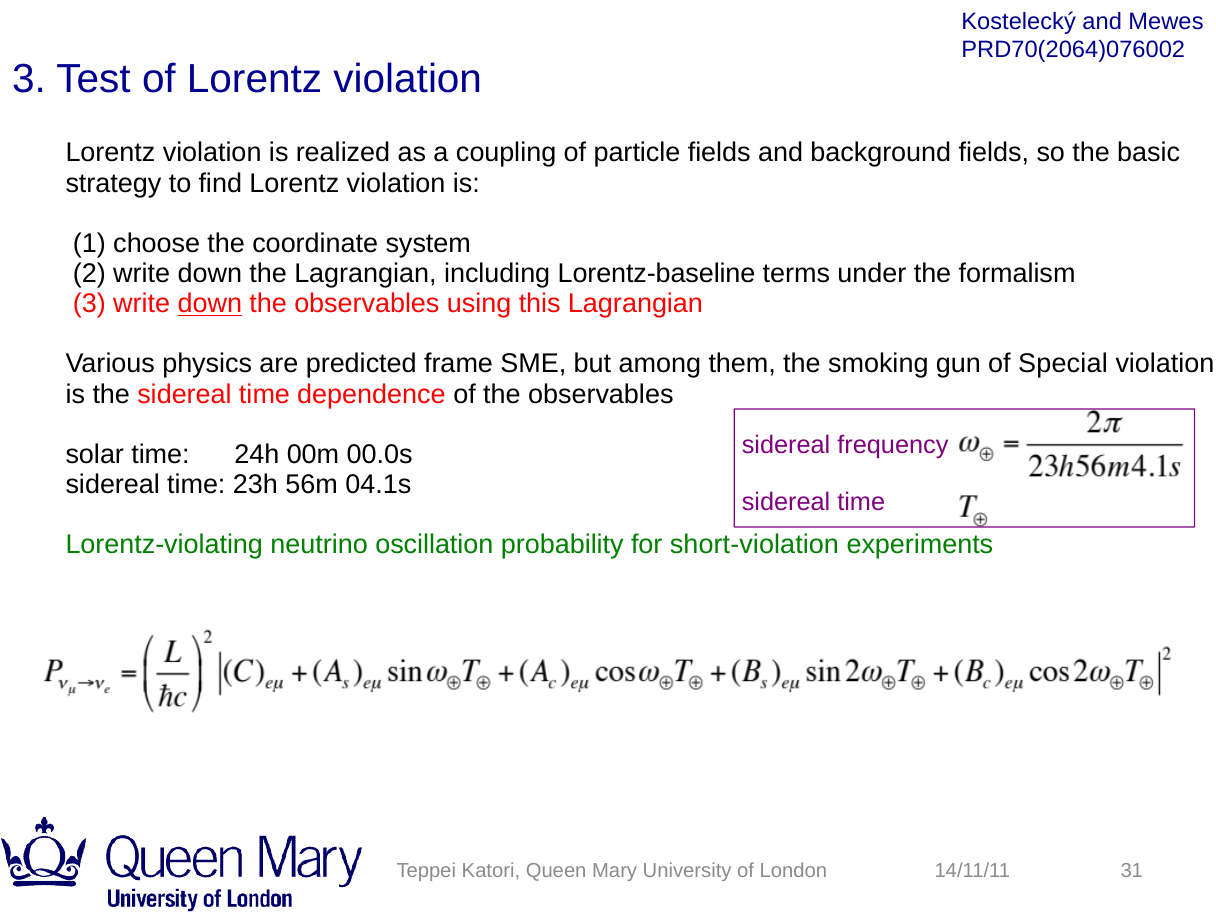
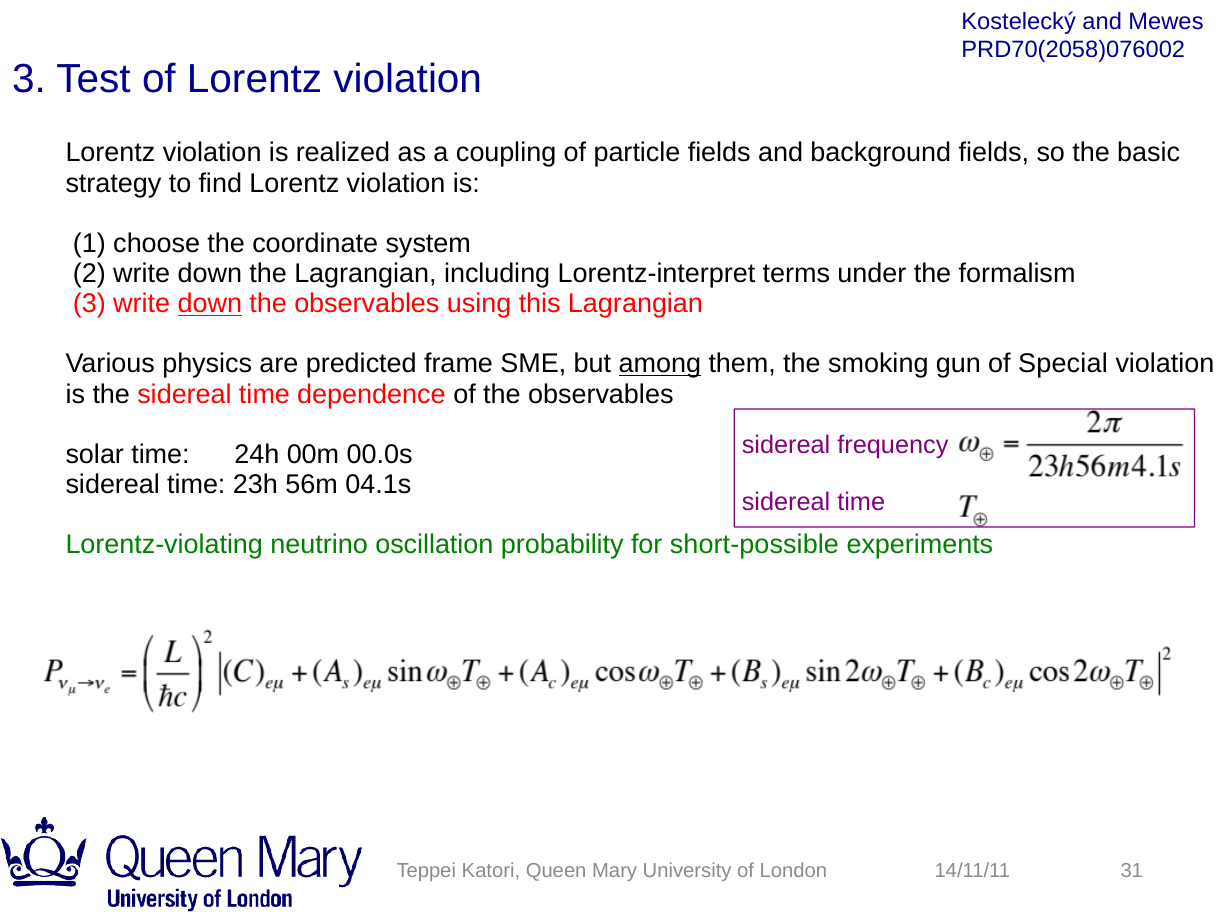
PRD70(2064)076002: PRD70(2064)076002 -> PRD70(2058)076002 (1073, 50)
Lorentz-baseline: Lorentz-baseline -> Lorentz-interpret (656, 274)
among underline: none -> present (660, 364)
short-violation: short-violation -> short-possible (754, 545)
